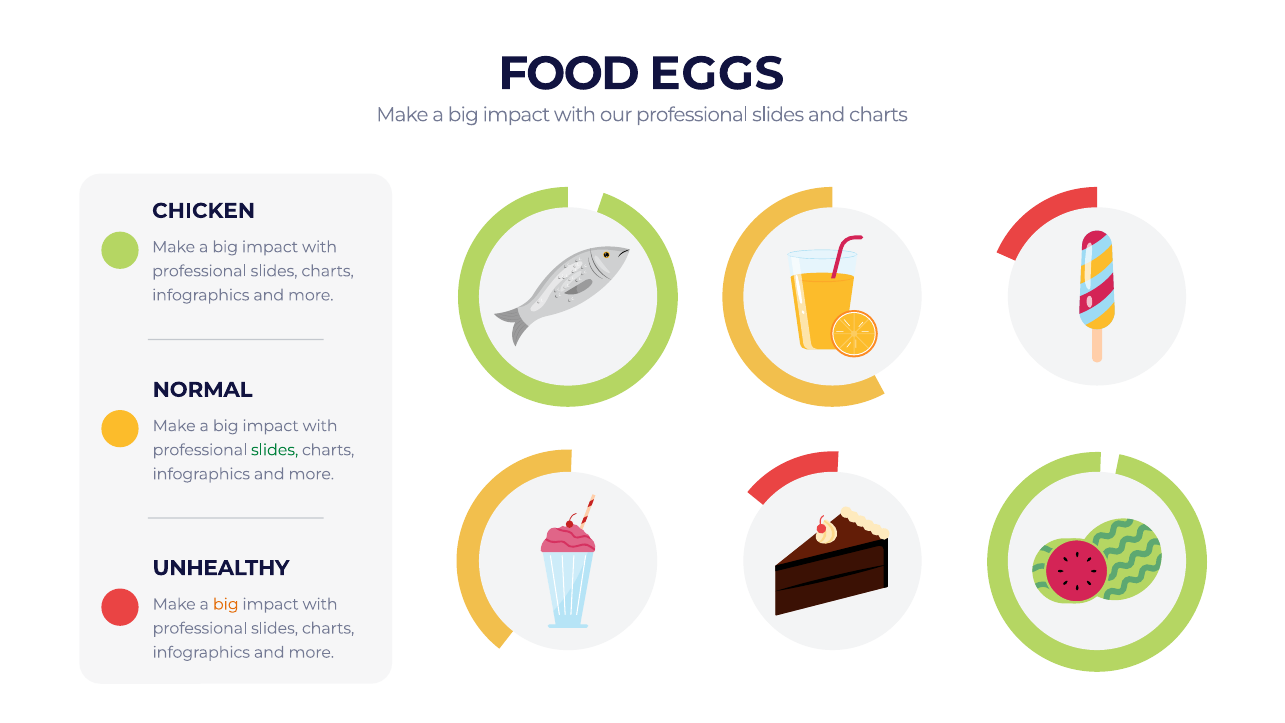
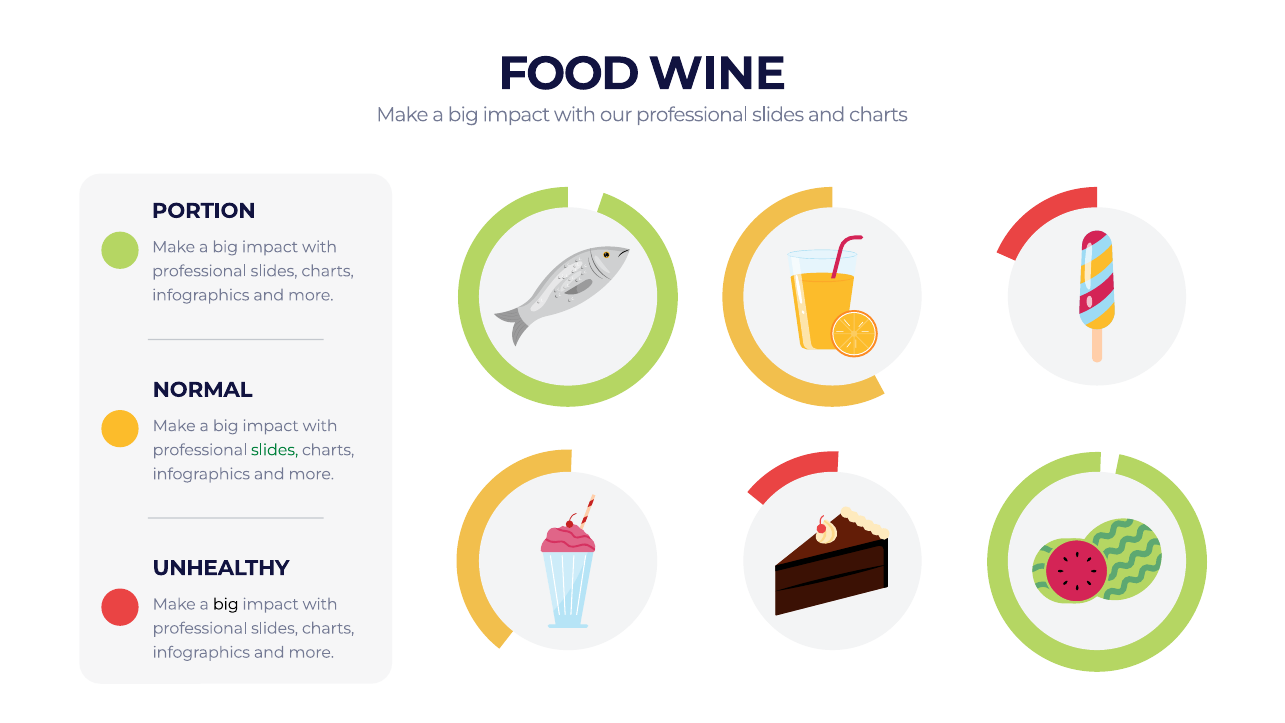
EGGS: EGGS -> WINE (717, 74)
CHICKEN: CHICKEN -> PORTION (204, 211)
big colour: orange -> black (226, 604)
